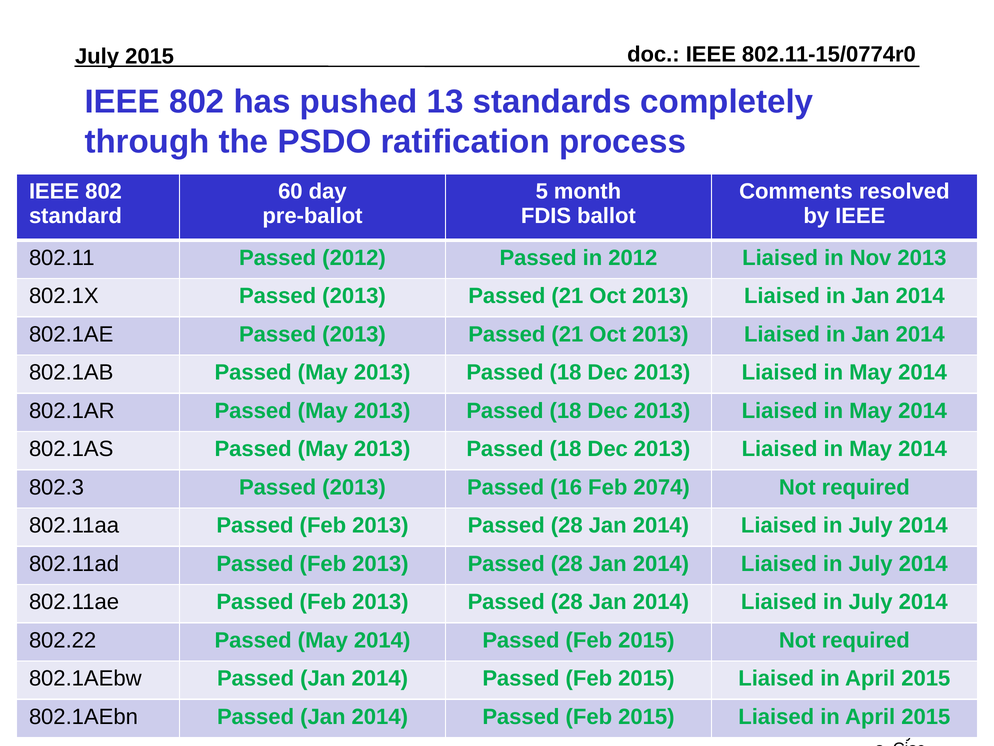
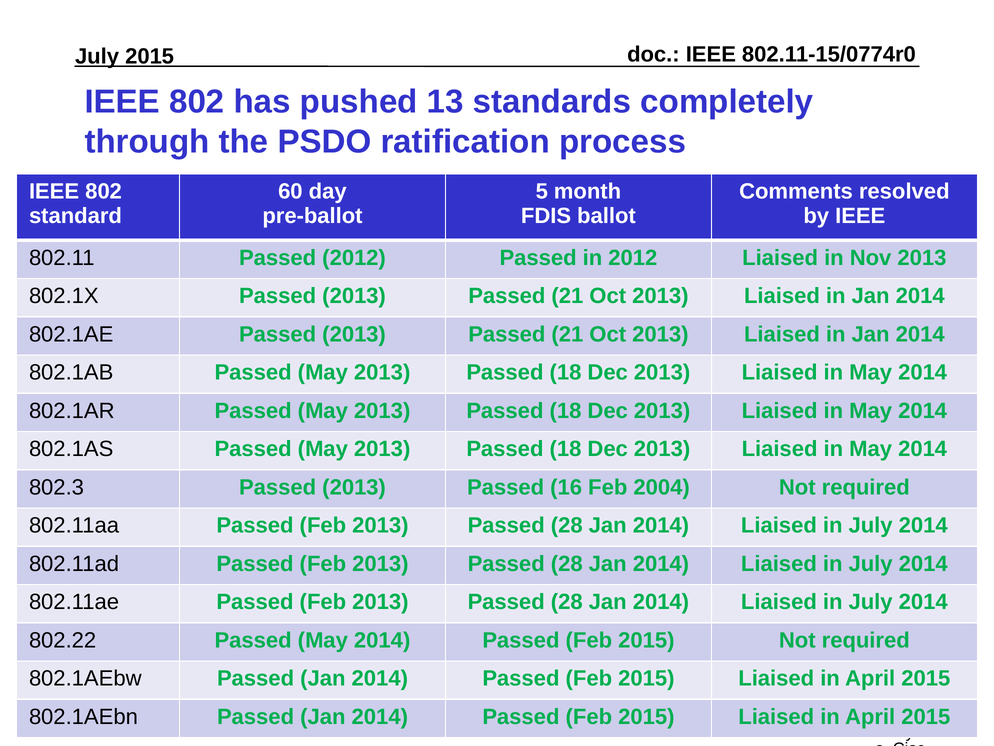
2074: 2074 -> 2004 (662, 487)
